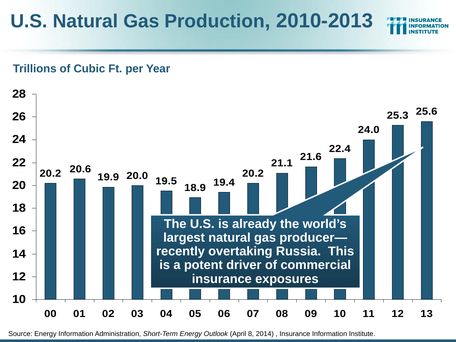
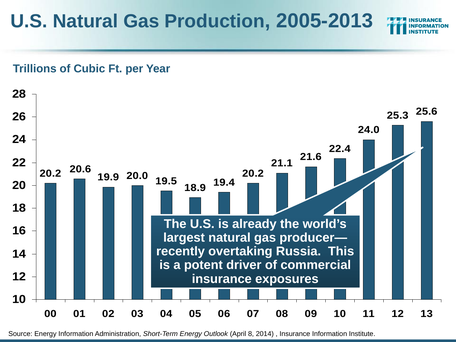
2010-2013: 2010-2013 -> 2005-2013 (325, 21)
